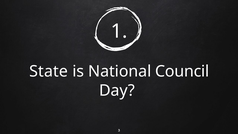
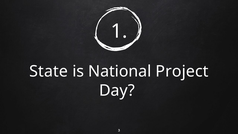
Council: Council -> Project (182, 71)
